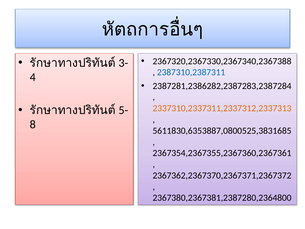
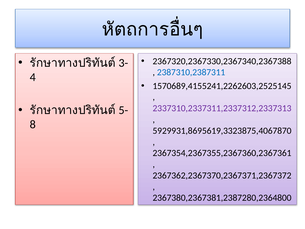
2387281,2386282,2387283,2387284: 2387281,2386282,2387283,2387284 -> 1570689,4155241,2262603,2525145 (222, 86)
2337310,2337311,2337312,2337313 colour: orange -> purple (222, 108)
5611830,6353887,0800525,3831685: 5611830,6353887,0800525,3831685 -> 5929931,8695619,3323875,4067870 (222, 131)
